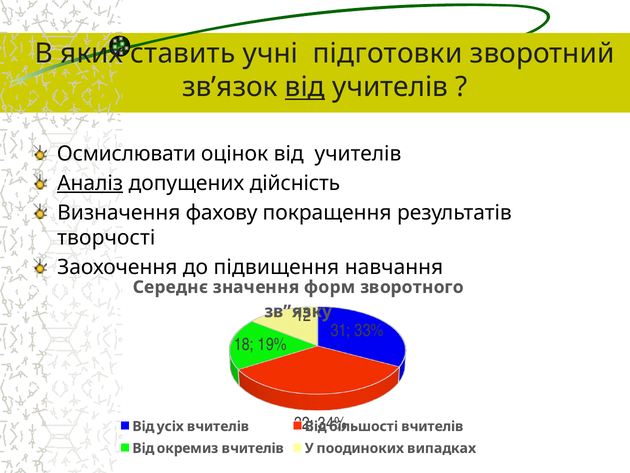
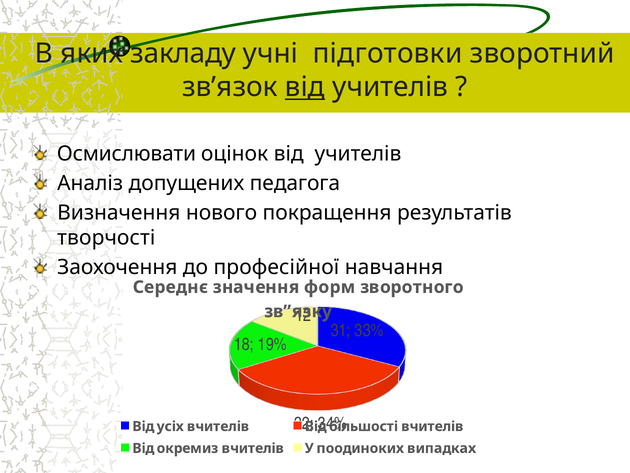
ставить: ставить -> закладу (183, 53)
Аналіз underline: present -> none (90, 183)
дійсність: дійсність -> педагога (295, 183)
фахову: фахову -> нового (222, 213)
підвищення: підвищення -> професійної (276, 267)
